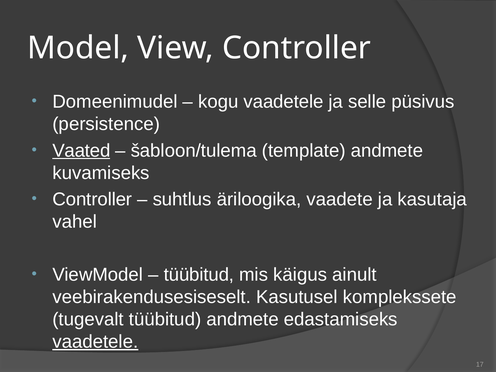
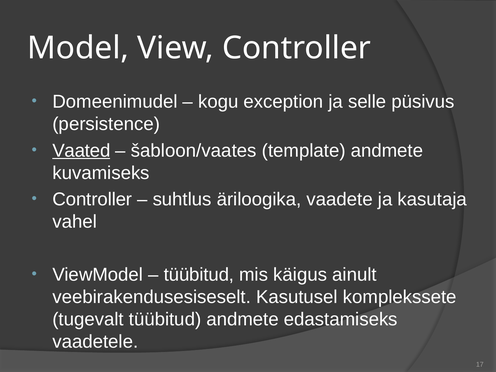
kogu vaadetele: vaadetele -> exception (283, 102)
šabloon/tulema: šabloon/tulema -> šabloon/vaates (194, 151)
vaadetele underline: present -> none (95, 342)
